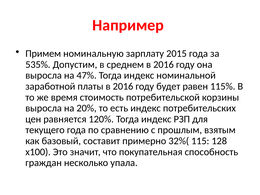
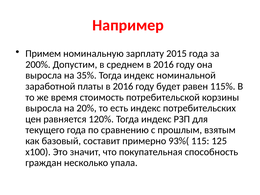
535%: 535% -> 200% (38, 64)
47%: 47% -> 35% (87, 75)
32%(: 32%( -> 93%( (179, 141)
128: 128 -> 125 (219, 141)
